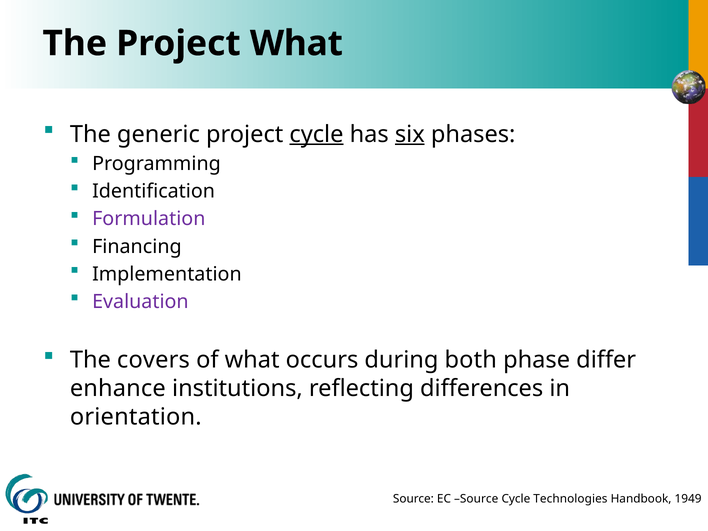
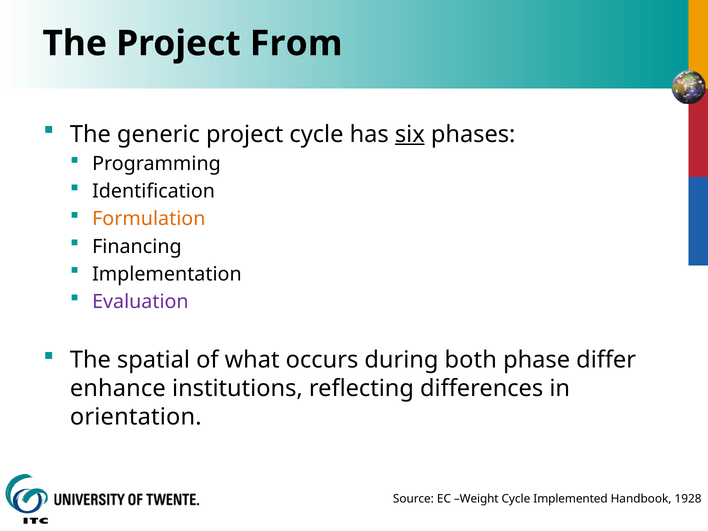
Project What: What -> From (296, 43)
cycle underline: present -> none (316, 134)
Formulation colour: purple -> orange (149, 219)
covers: covers -> spatial (154, 360)
EC Source: Source -> Weight (476, 499)
Technologies: Technologies -> Implemented (571, 499)
1949: 1949 -> 1928 (688, 499)
